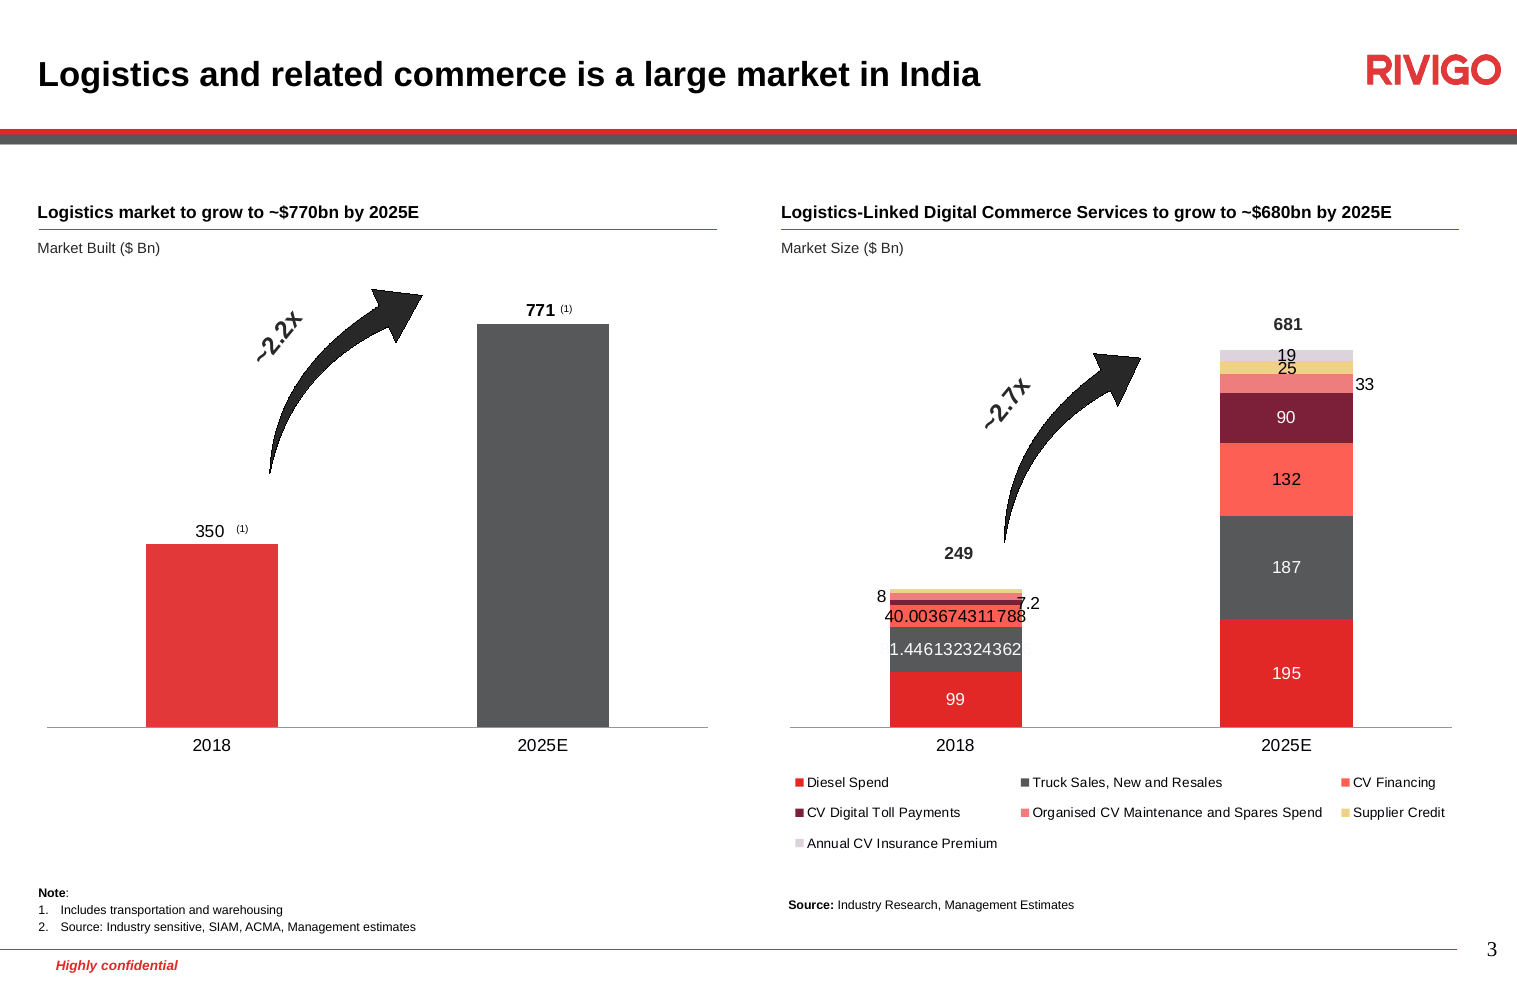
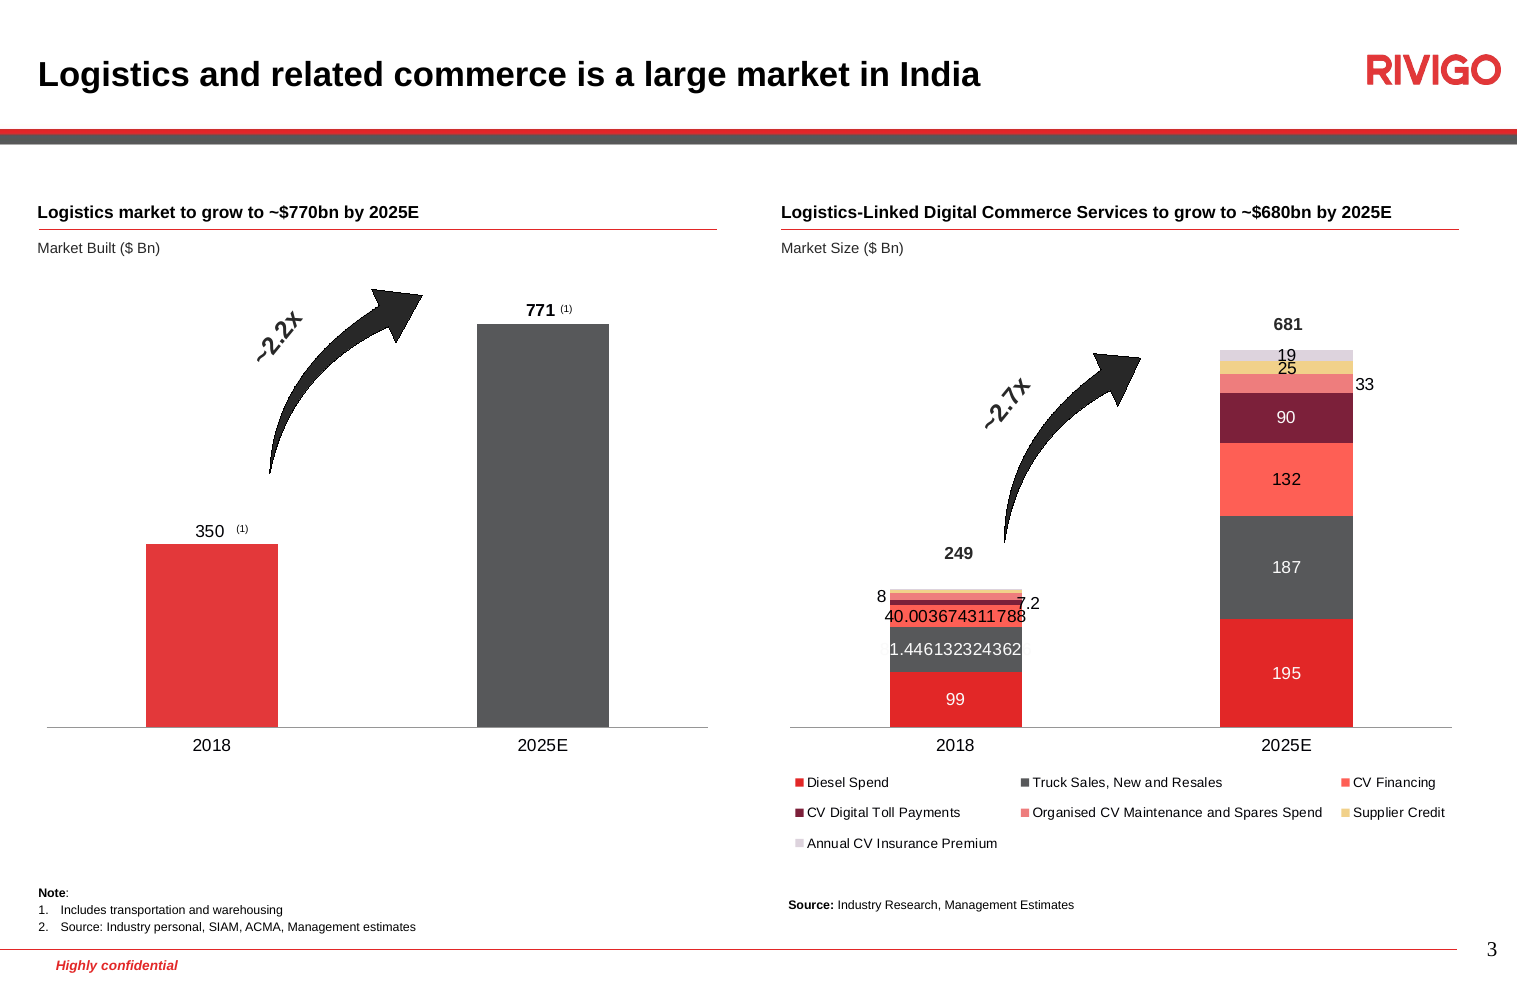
sensitive: sensitive -> personal (180, 928)
